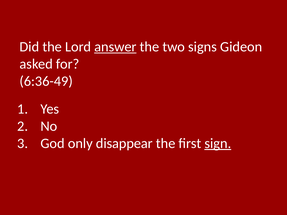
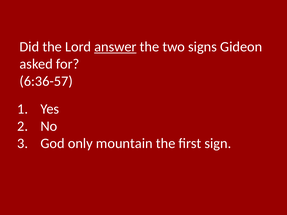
6:36-49: 6:36-49 -> 6:36-57 (46, 81)
disappear: disappear -> mountain (124, 144)
sign underline: present -> none (218, 144)
